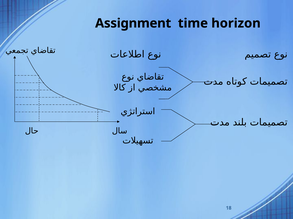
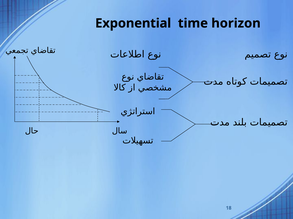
Assignment: Assignment -> Exponential (133, 23)
